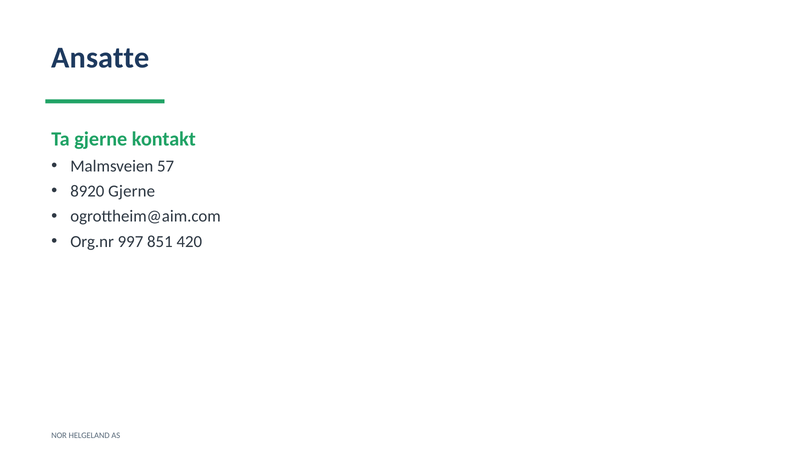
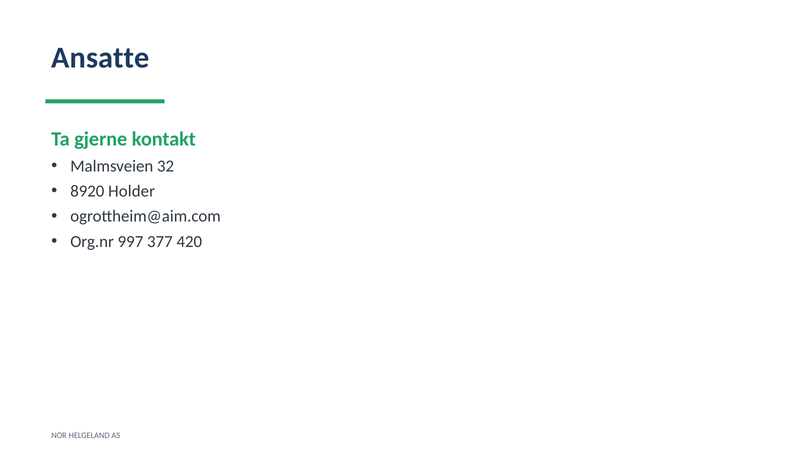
57: 57 -> 32 (166, 166)
8920 Gjerne: Gjerne -> Holder (132, 191)
851: 851 -> 377 (160, 242)
